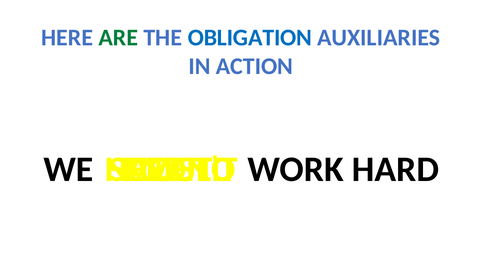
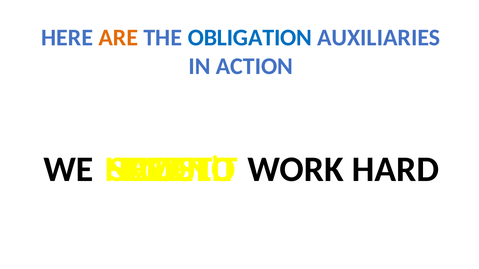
ARE colour: green -> orange (118, 38)
